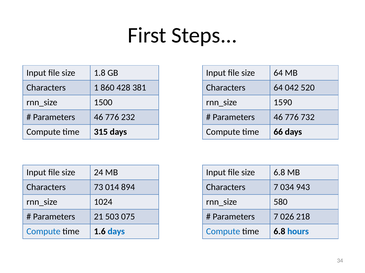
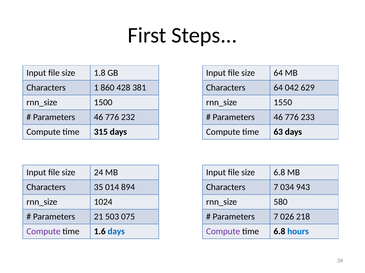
520: 520 -> 629 (308, 88)
1590: 1590 -> 1550 (283, 103)
732: 732 -> 233 (308, 117)
66: 66 -> 63 (278, 132)
73: 73 -> 35 (99, 188)
Compute colour: blue -> purple (43, 232)
Compute colour: blue -> purple (223, 232)
